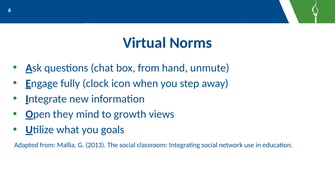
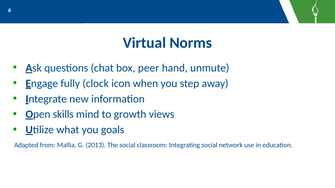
box from: from -> peer (149, 68)
they: they -> skills (63, 115)
